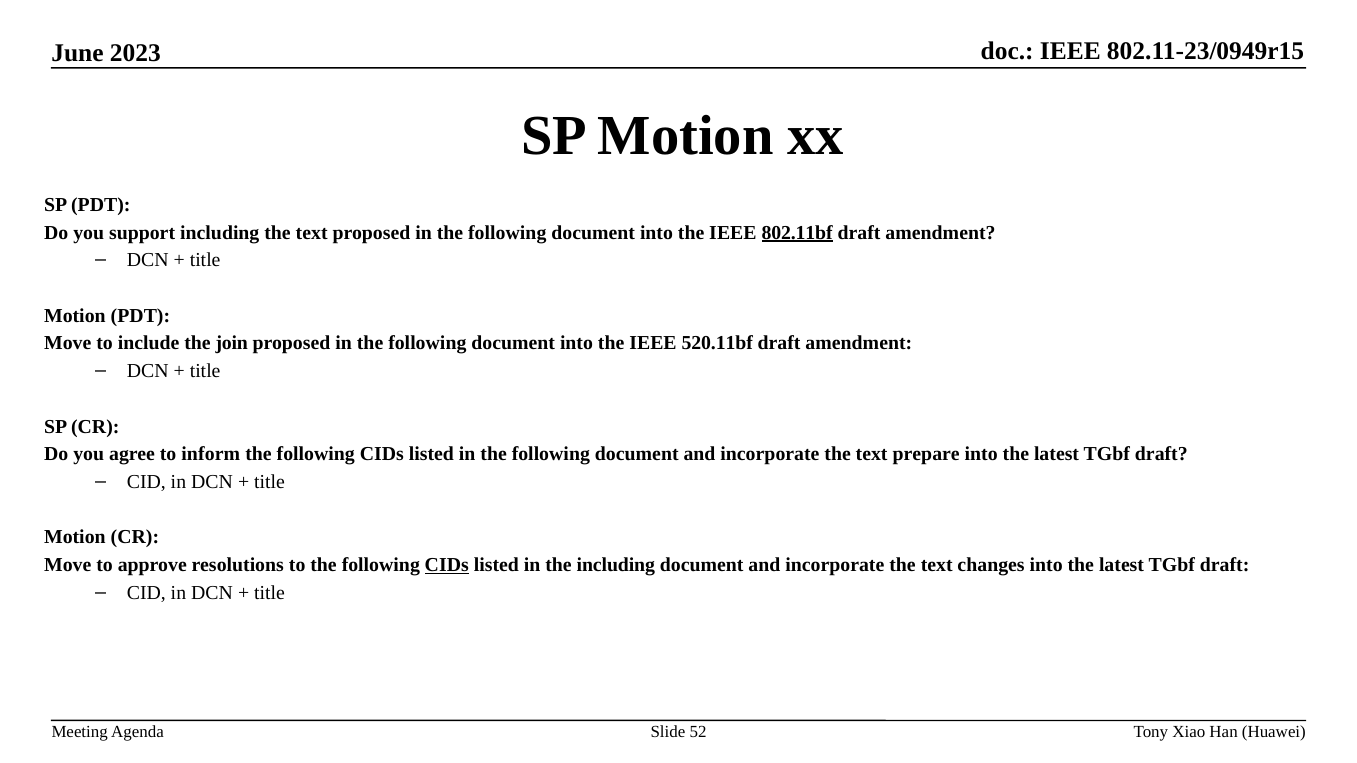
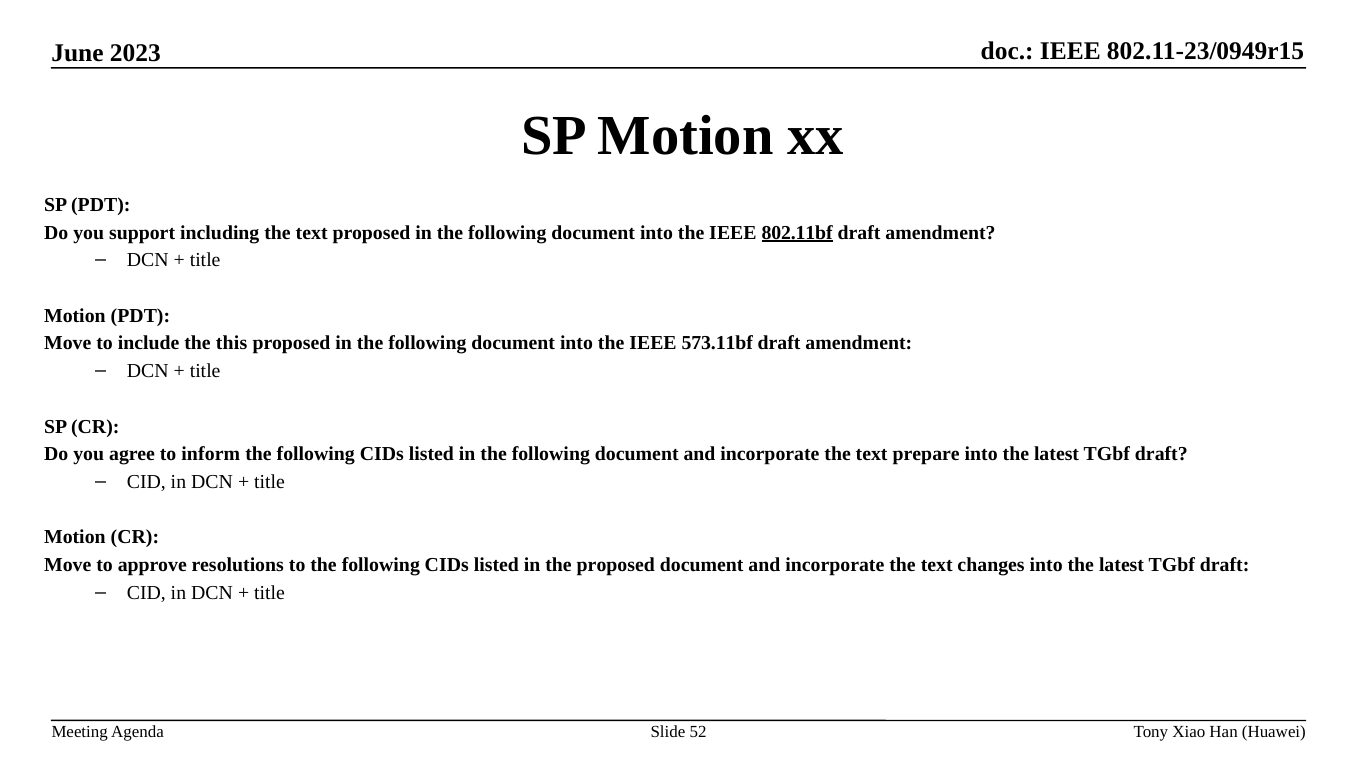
join: join -> this (232, 344)
520.11bf: 520.11bf -> 573.11bf (717, 344)
CIDs underline: present -> none (447, 565)
the including: including -> proposed (616, 565)
